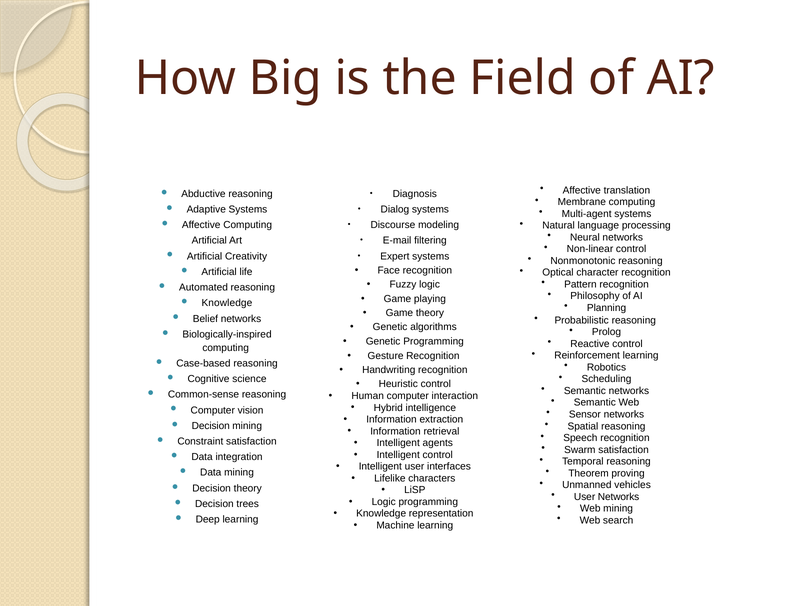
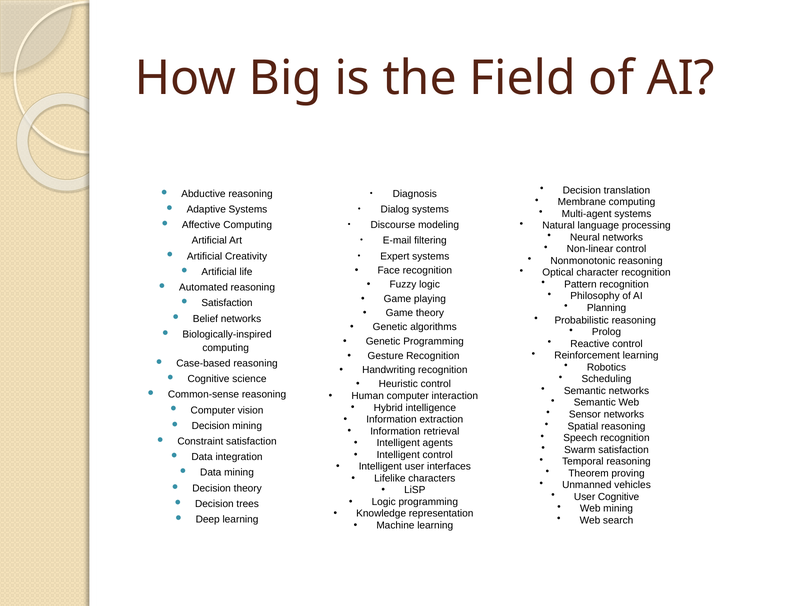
Affective: Affective -> Decision (582, 190)
Knowledge: Knowledge -> Satisfaction (227, 303)
User Networks: Networks -> Cognitive (619, 496)
